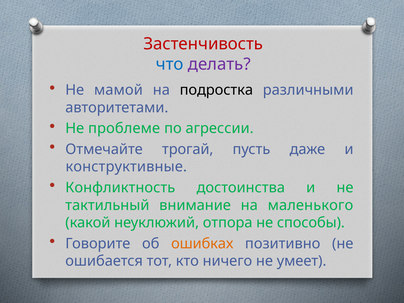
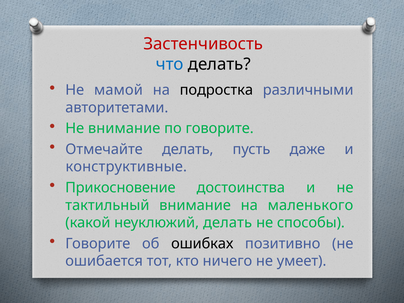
делать colour: purple -> black (219, 64)
Не проблеме: проблеме -> внимание (124, 128)
по агрессии: агрессии -> говорите (220, 128)
Отмечайте трогай: трогай -> делать (188, 149)
Конфликтность: Конфликтность -> Прикосновение (120, 188)
неуклюжий отпора: отпора -> делать (228, 223)
ошибках colour: orange -> black (202, 244)
